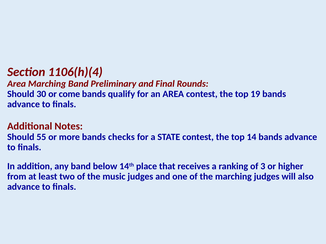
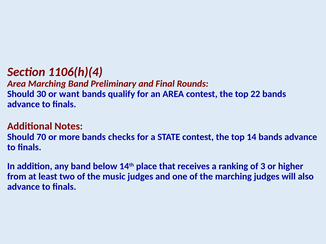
come: come -> want (69, 94)
19: 19 -> 22 (255, 94)
55: 55 -> 70 (41, 137)
